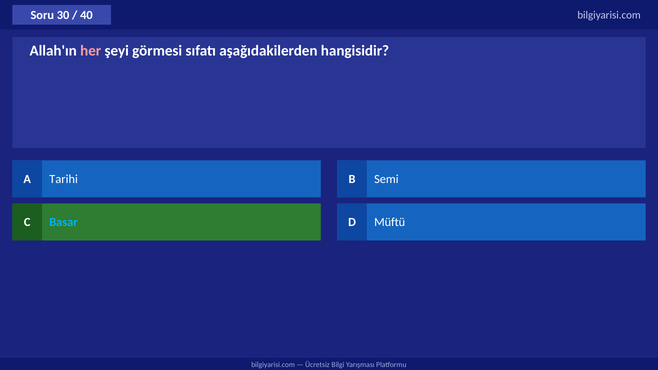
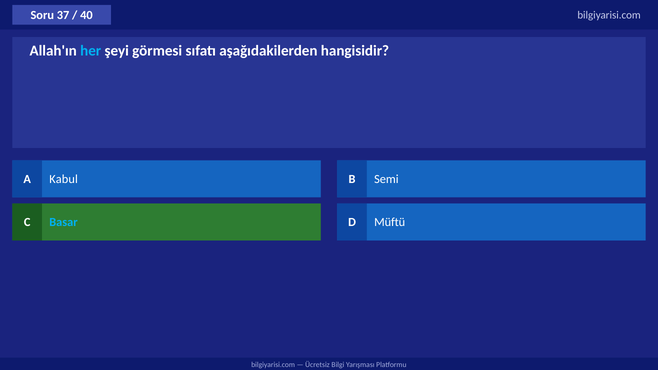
30: 30 -> 37 (63, 15)
her colour: pink -> light blue (91, 51)
Tarihi: Tarihi -> Kabul (64, 179)
